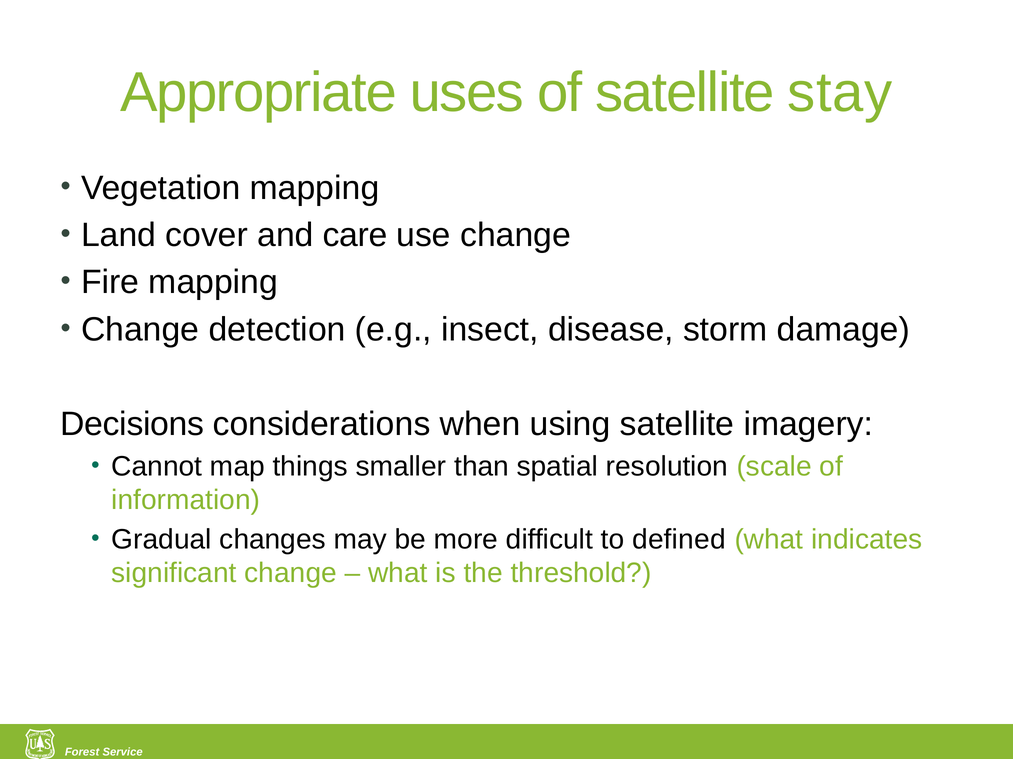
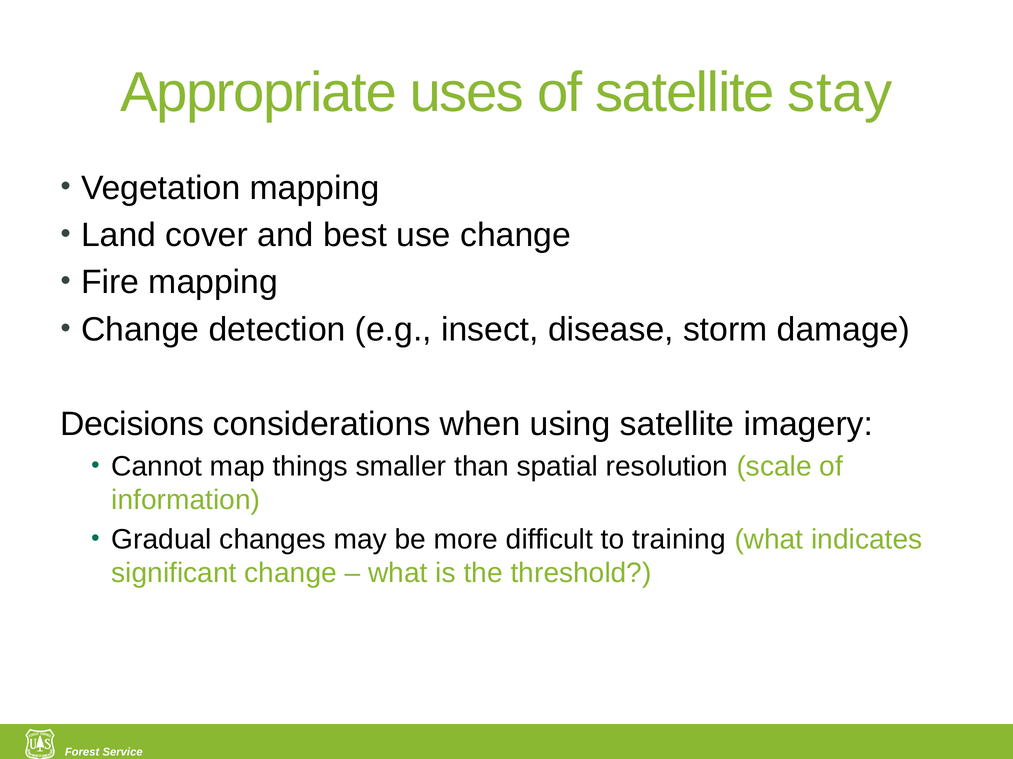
care: care -> best (355, 235)
defined: defined -> training (679, 540)
